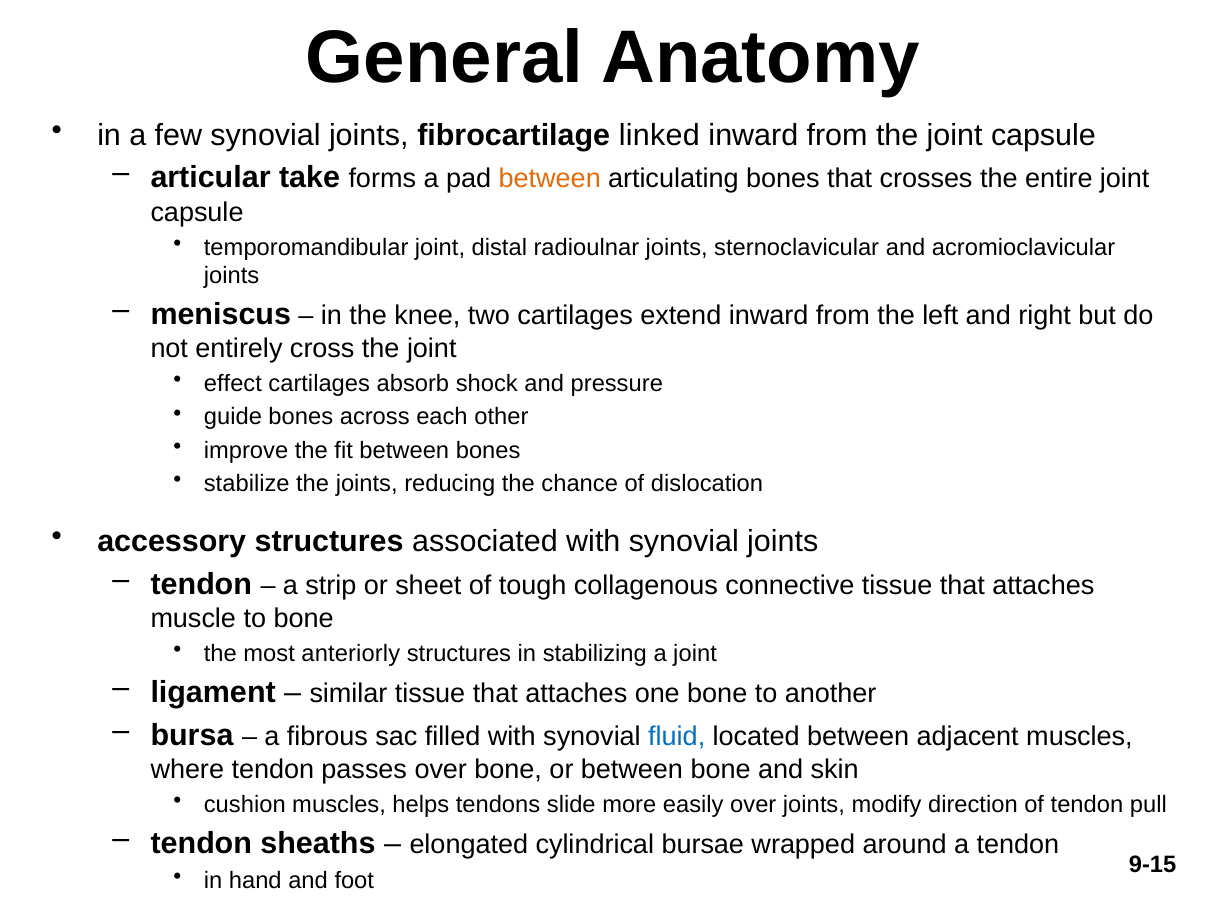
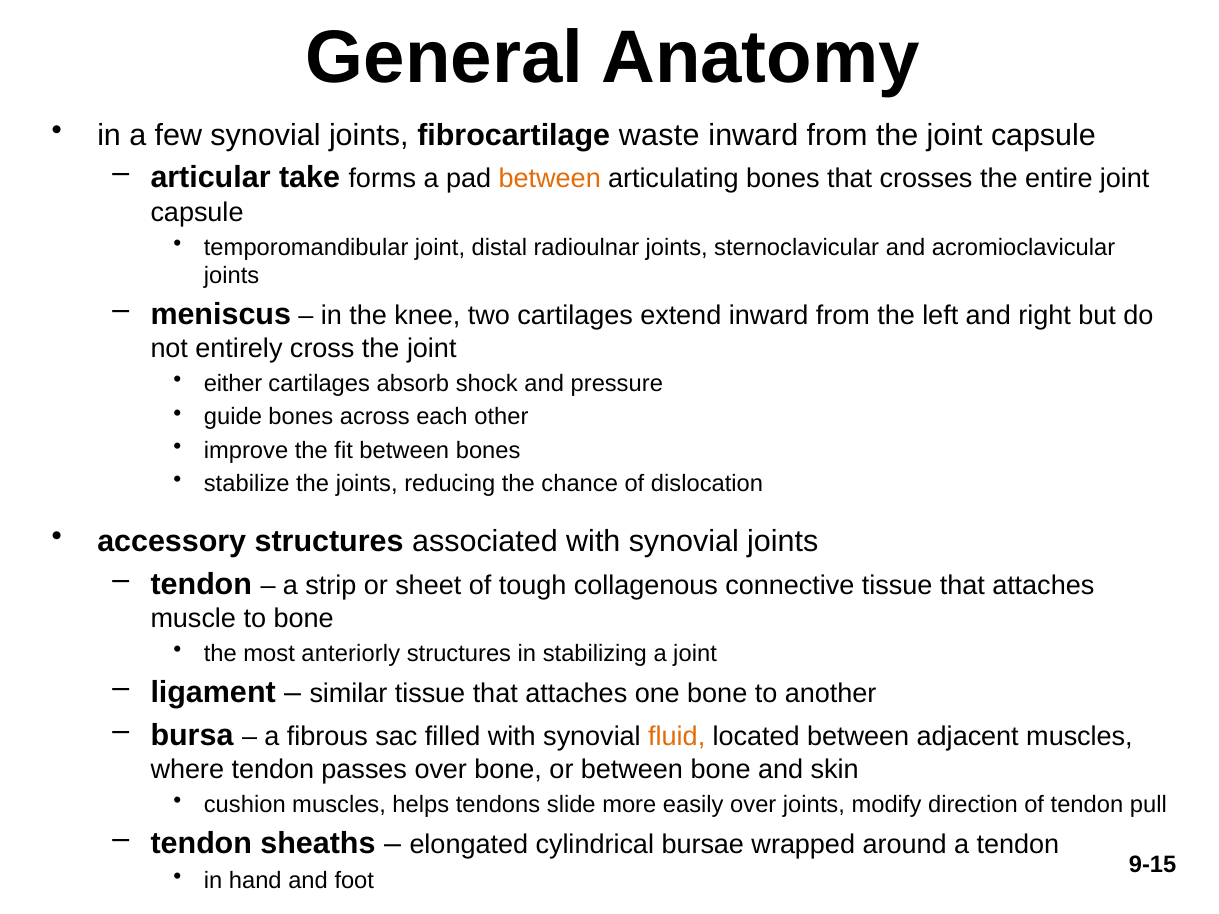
linked: linked -> waste (659, 135)
effect: effect -> either (233, 384)
fluid colour: blue -> orange (677, 737)
